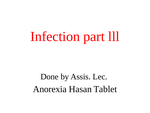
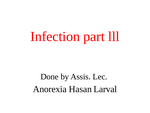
Tablet: Tablet -> Larval (105, 89)
